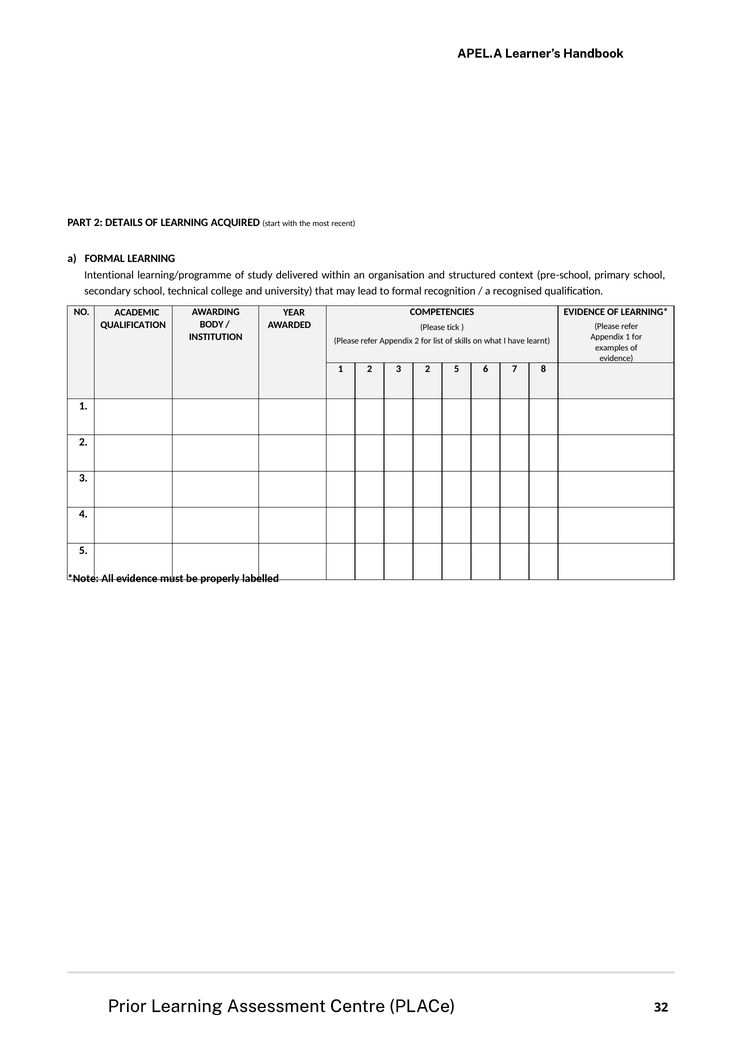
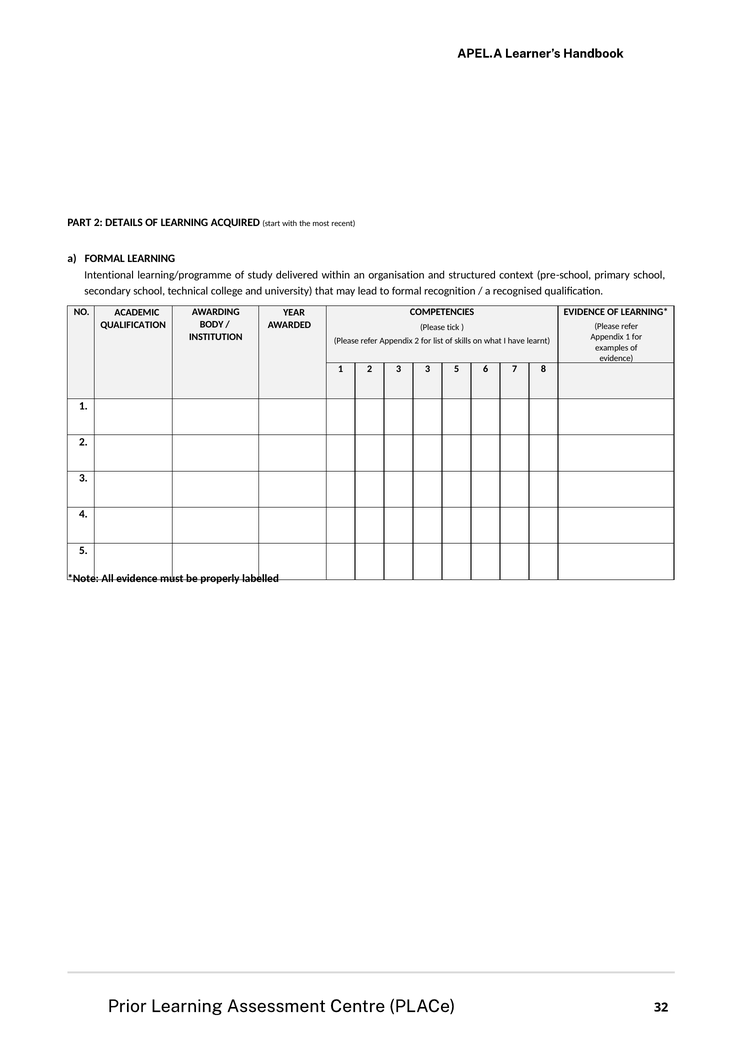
3 2: 2 -> 3 (428, 369)
